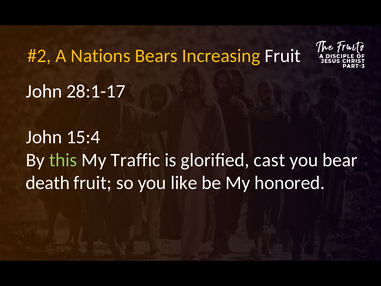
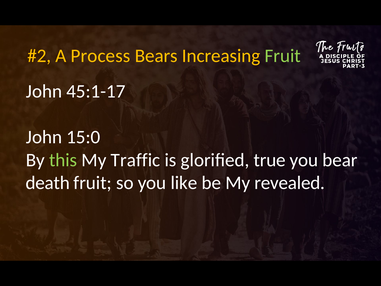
Nations: Nations -> Process (101, 56)
Fruit colour: white -> light green (283, 56)
28:1-17: 28:1-17 -> 45:1-17 (96, 91)
15:4: 15:4 -> 15:0 (83, 137)
cast: cast -> true (270, 160)
honored: honored -> revealed (290, 183)
